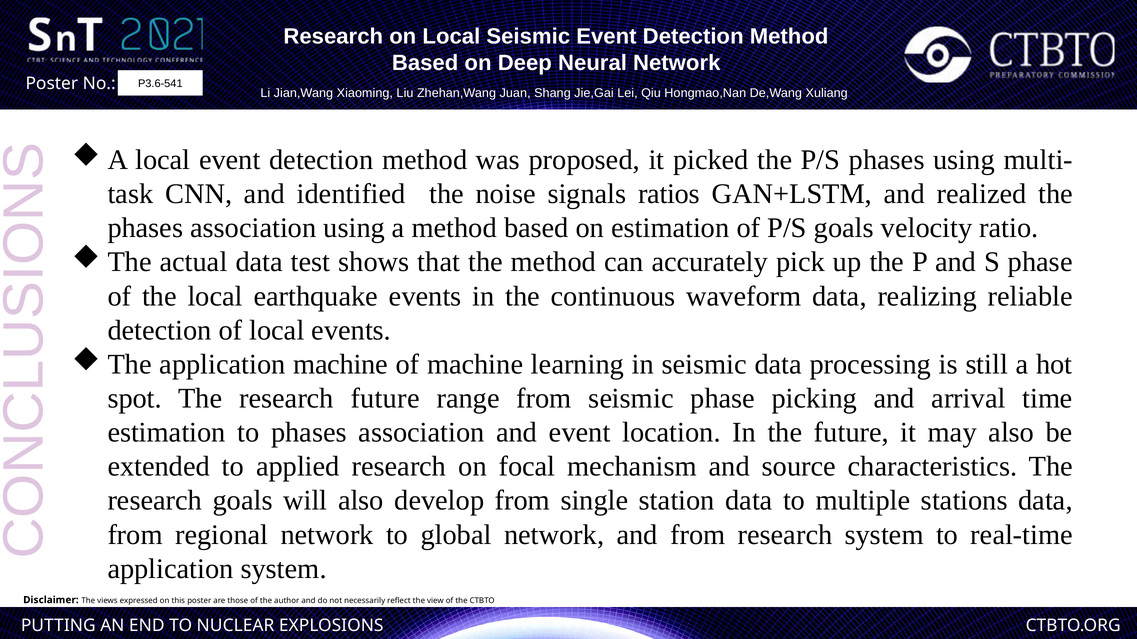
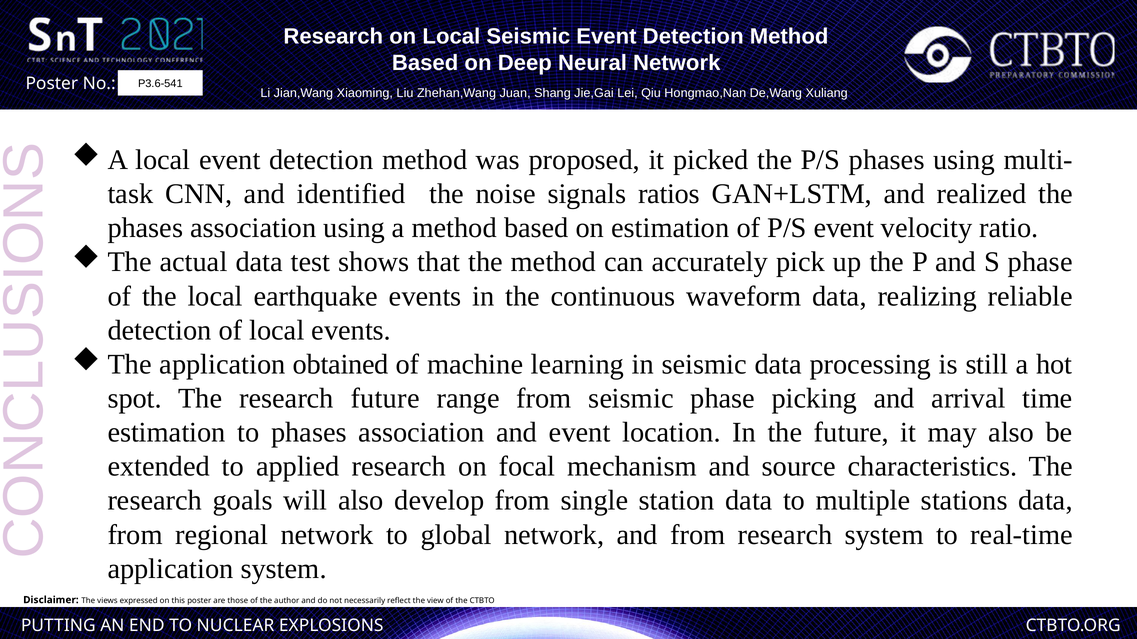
P/S goals: goals -> event (844, 228)
application machine: machine -> obtained (341, 365)
